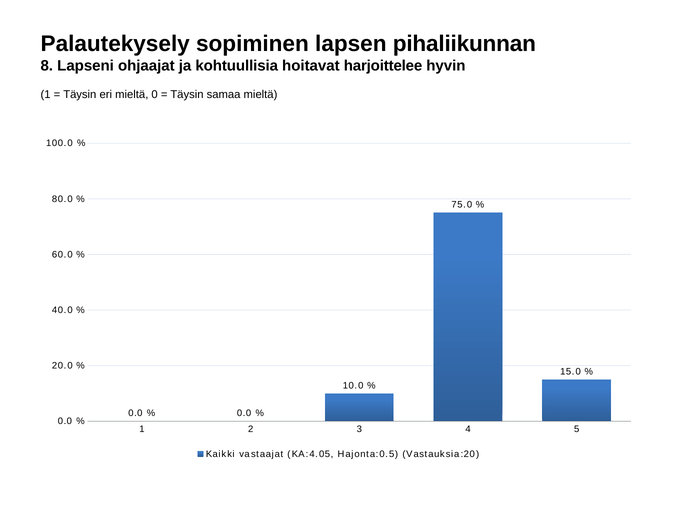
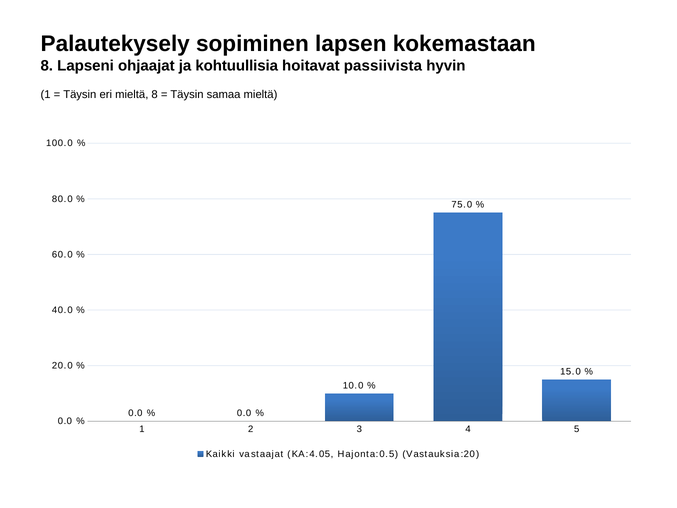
pihaliikunnan: pihaliikunnan -> kokemastaan (464, 44)
harjoittelee: harjoittelee -> passiivista (383, 66)
mieltä 0: 0 -> 8 (155, 94)
